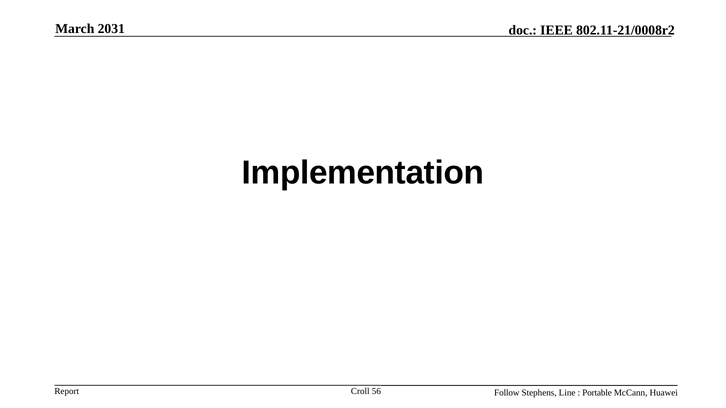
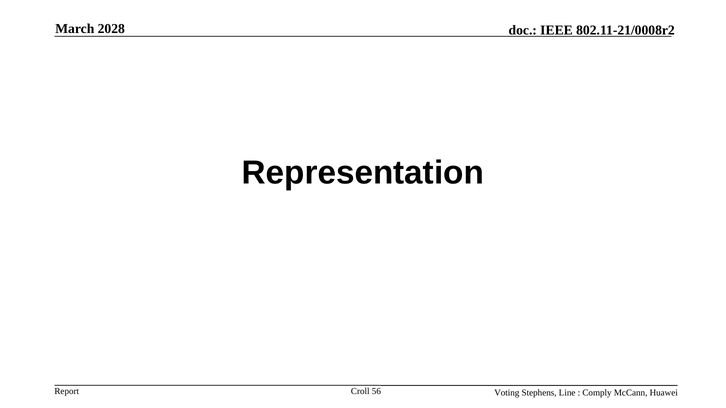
2031: 2031 -> 2028 (111, 29)
Implementation: Implementation -> Representation (363, 173)
Follow: Follow -> Voting (507, 393)
Portable: Portable -> Comply (597, 393)
